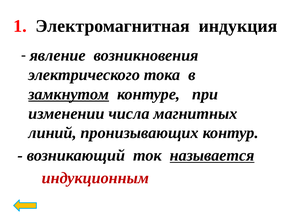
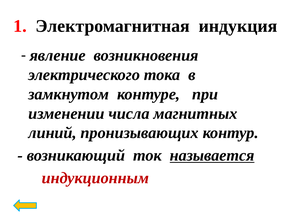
замкнутом underline: present -> none (69, 94)
